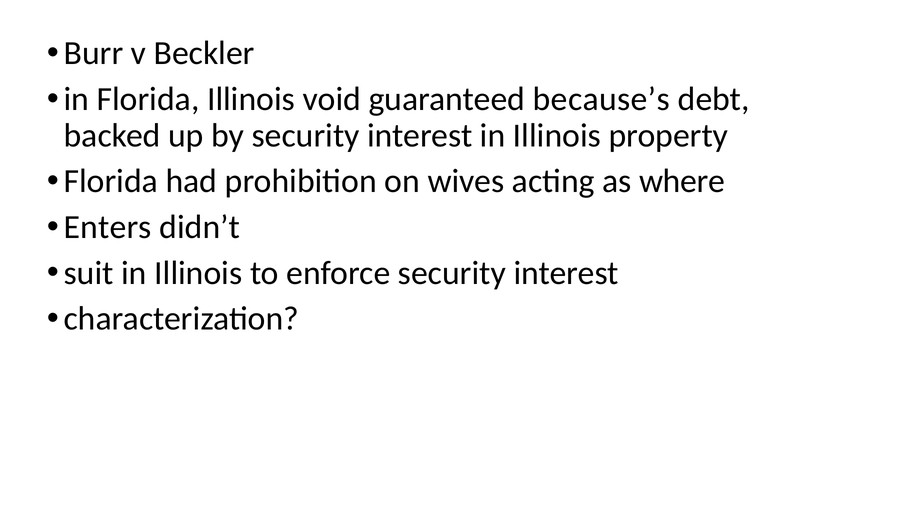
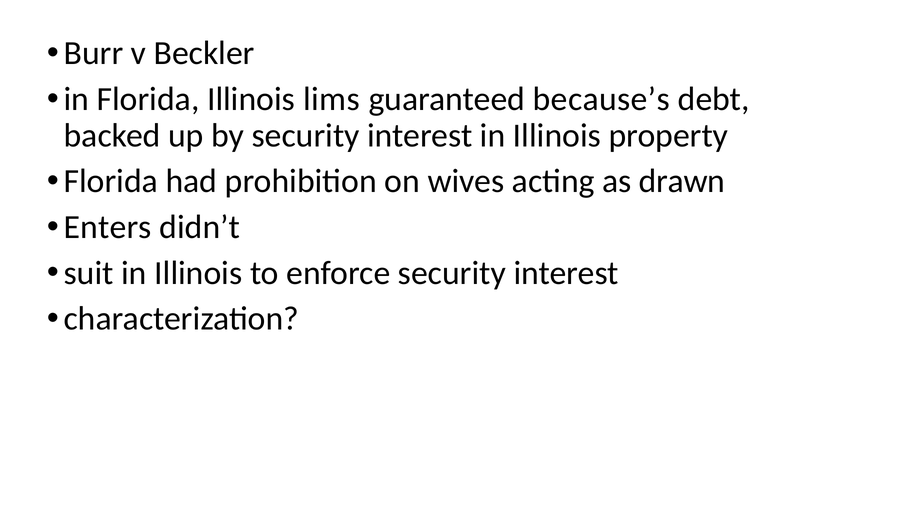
void: void -> lims (332, 99)
where: where -> drawn (682, 181)
